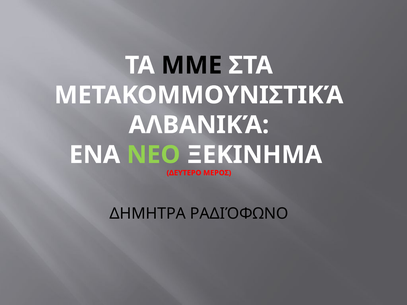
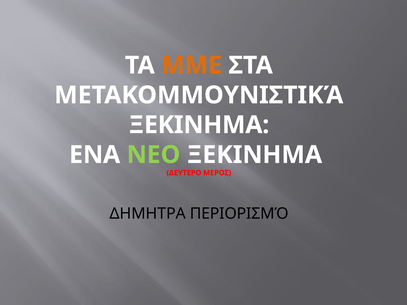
ΜΜΕ colour: black -> orange (192, 65)
ΑΛΒΑΝΙΚΆ: ΑΛΒΑΝΙΚΆ -> ΞΕΚΙΝΗΜΑ (199, 125)
ΡΑΔΙΌΦΩΝΟ: ΡΑΔΙΌΦΩΝΟ -> ΠΕΡΙΟΡΙΣΜΌ (239, 214)
